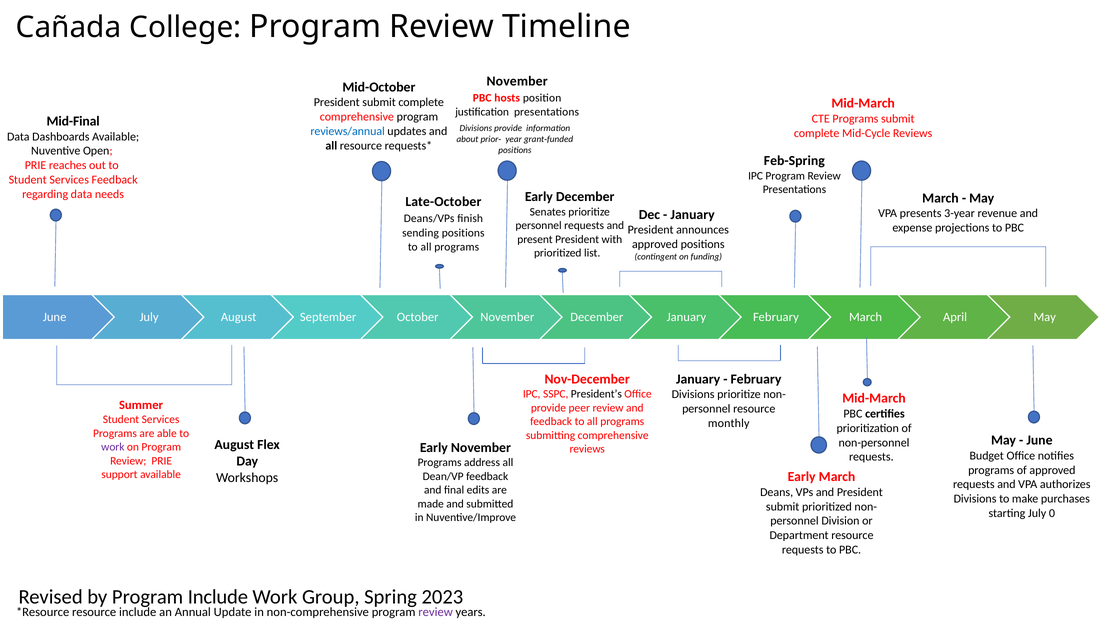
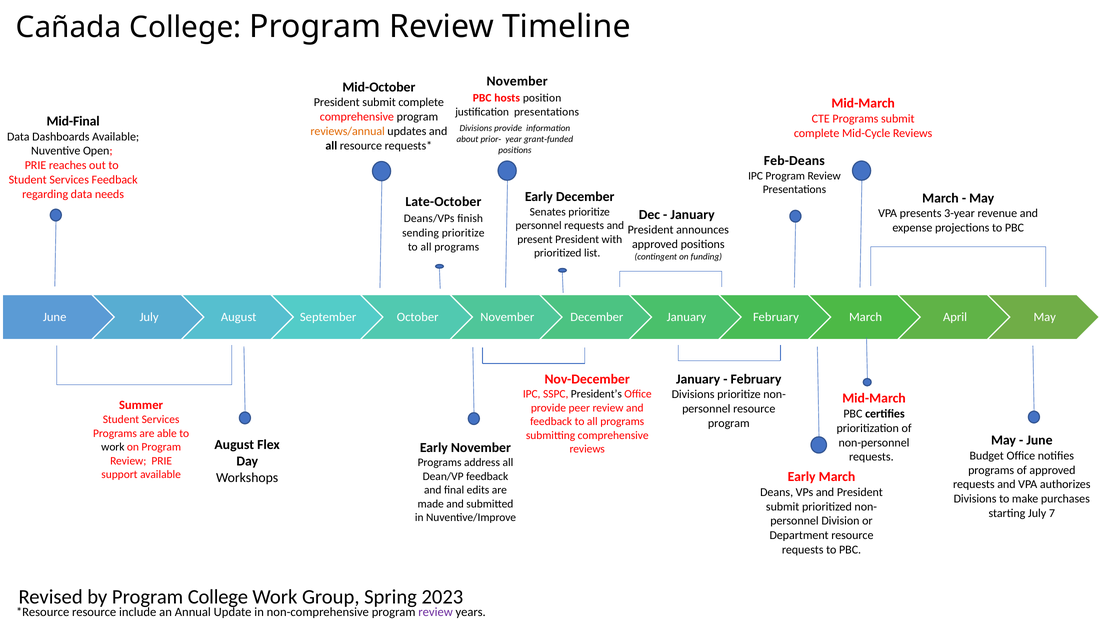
reviews/annual colour: blue -> orange (348, 131)
Feb-Spring: Feb-Spring -> Feb-Deans (794, 161)
sending positions: positions -> prioritize (463, 233)
monthly: monthly -> program (729, 423)
work colour: purple -> black (113, 447)
0: 0 -> 7 (1052, 513)
Program Include: Include -> College (218, 597)
